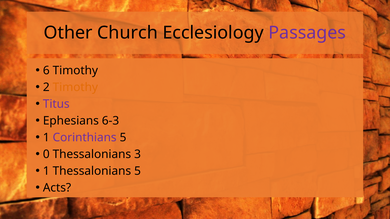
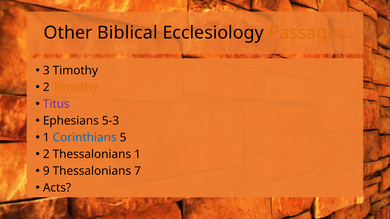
Church: Church -> Biblical (127, 33)
Passages colour: purple -> orange (307, 33)
6: 6 -> 3 (46, 71)
6-3: 6-3 -> 5-3 (111, 121)
Corinthians colour: purple -> blue (85, 138)
0: 0 -> 2 (46, 154)
Thessalonians 3: 3 -> 1 (138, 154)
1: 1 -> 9 (46, 171)
Thessalonians 5: 5 -> 7 (138, 171)
